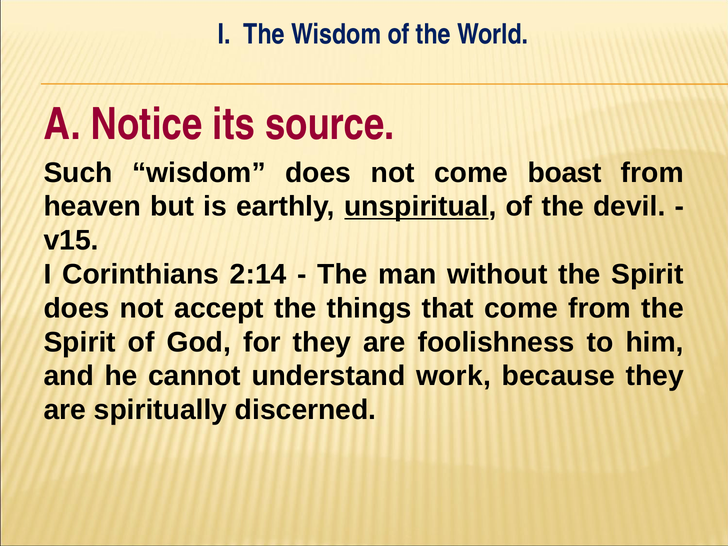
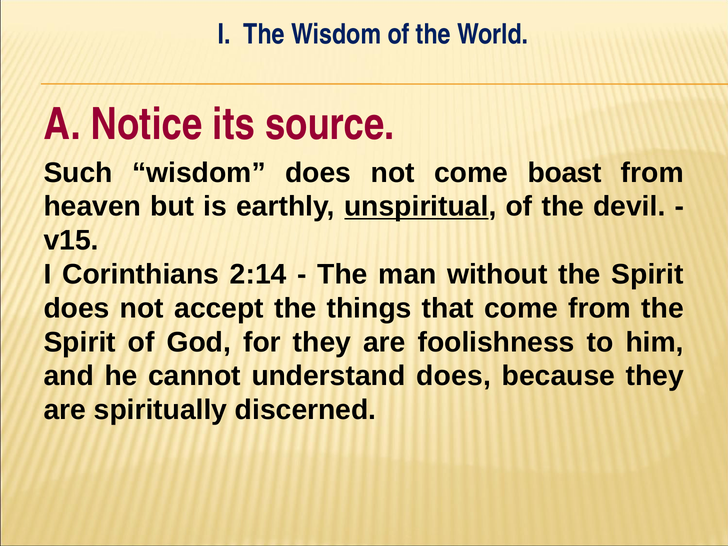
understand work: work -> does (454, 376)
